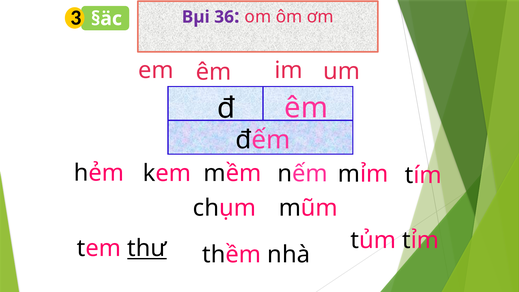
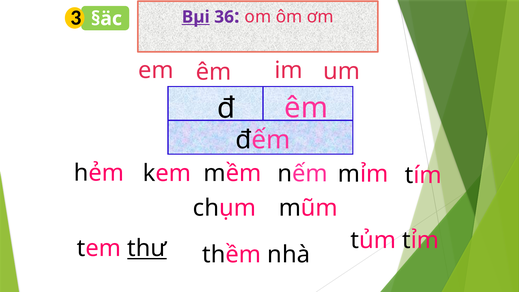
Bµi underline: none -> present (196, 17)
